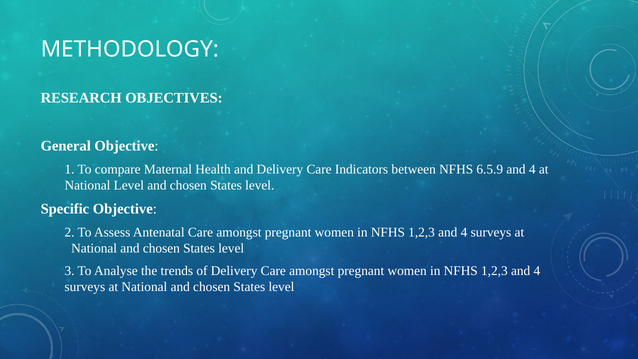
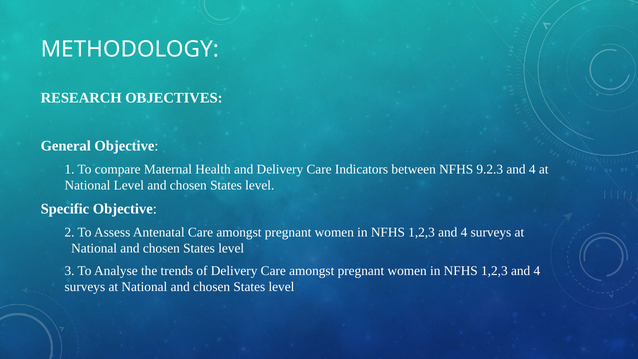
6.5.9: 6.5.9 -> 9.2.3 (490, 169)
